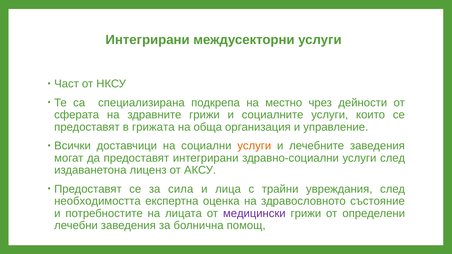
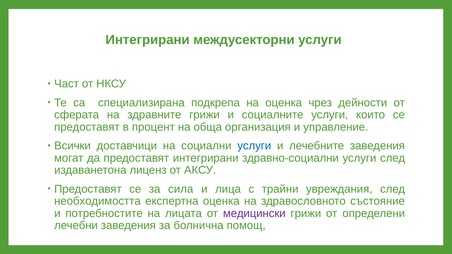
на местно: местно -> оценка (284, 103)
грижата: грижата -> процент (153, 127)
услуги colour: orange -> blue (254, 146)
